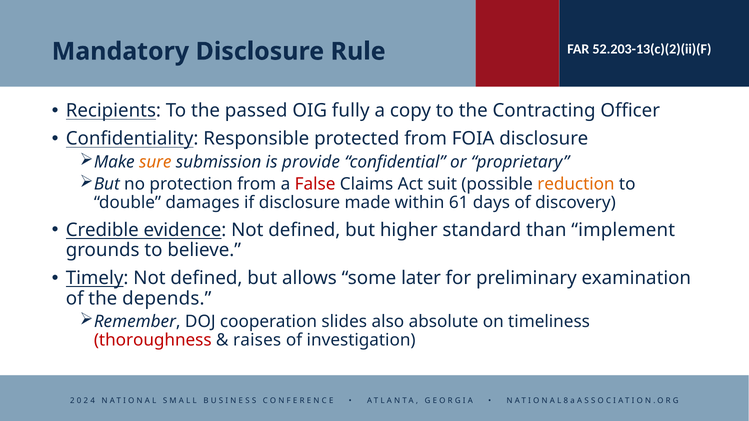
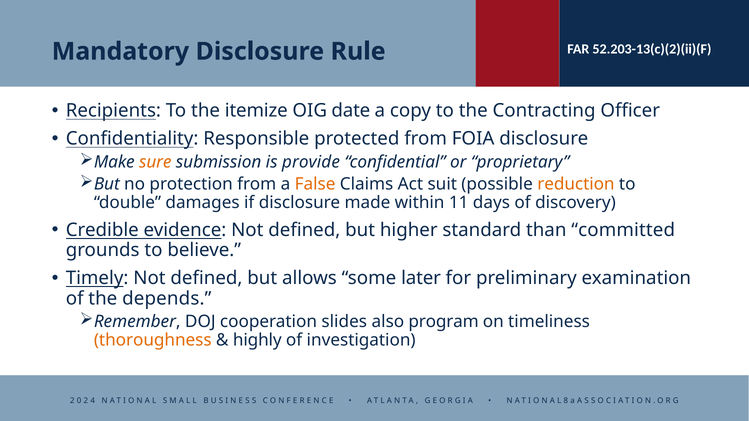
passed: passed -> itemize (256, 111)
fully: fully -> date (351, 111)
False colour: red -> orange (315, 184)
61: 61 -> 11 (459, 203)
implement: implement -> committed (623, 230)
absolute: absolute -> program (444, 322)
thoroughness colour: red -> orange (153, 340)
raises: raises -> highly (257, 340)
